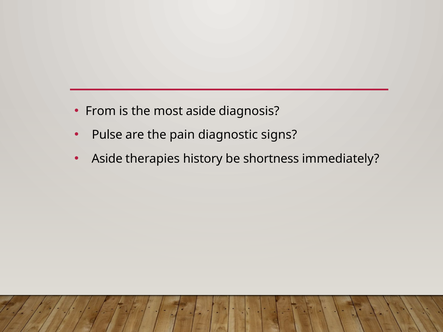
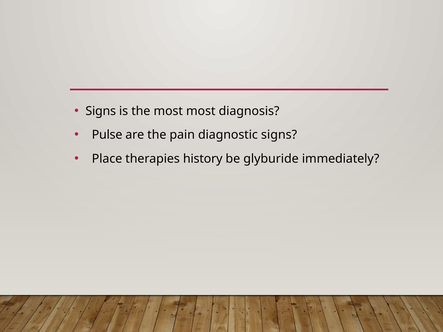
From: From -> Signs (101, 111)
most aside: aside -> most (201, 111)
Aside: Aside -> Place (107, 159)
shortness: shortness -> glyburide (271, 159)
